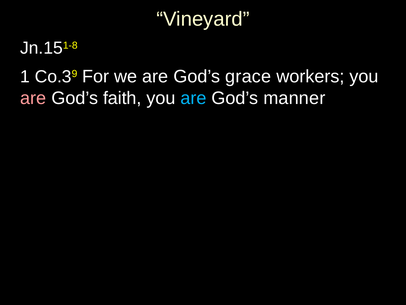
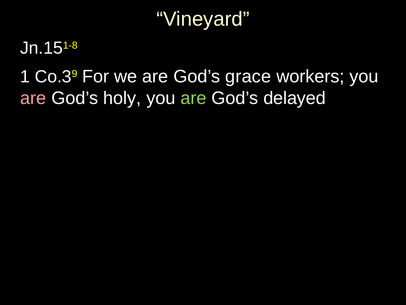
faith: faith -> holy (122, 98)
are colour: light blue -> light green (193, 98)
manner: manner -> delayed (295, 98)
